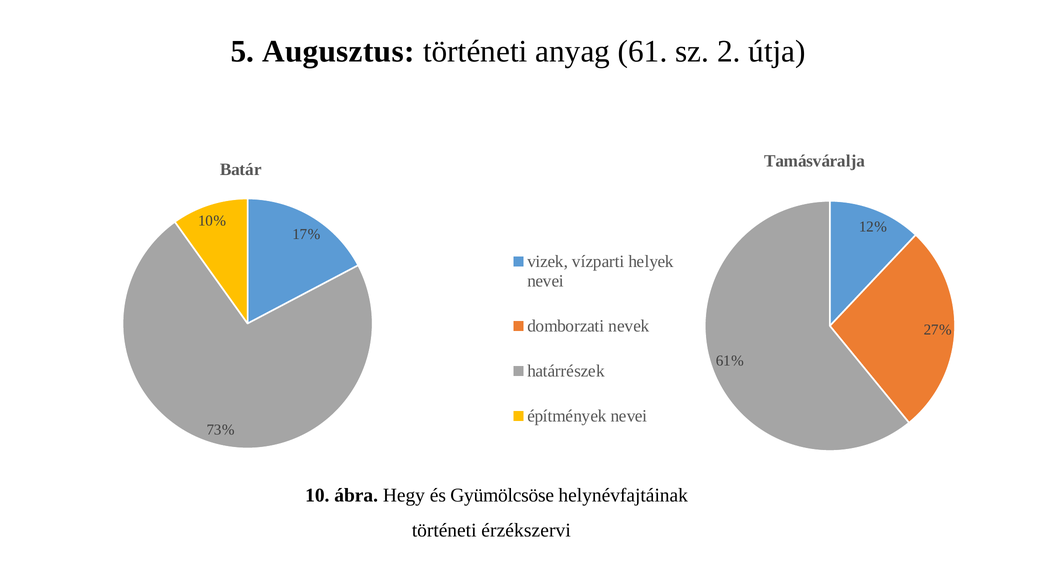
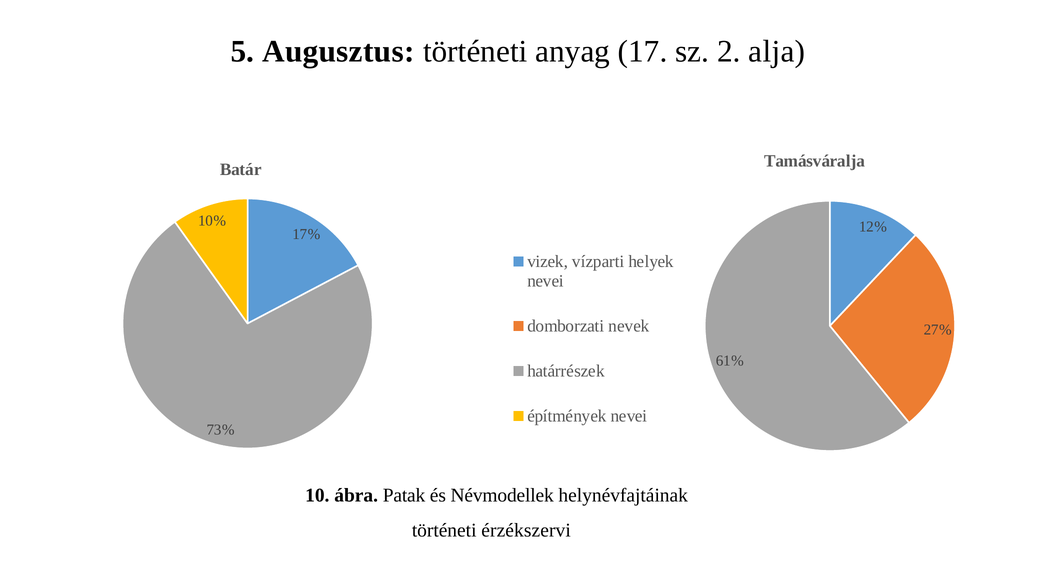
61: 61 -> 17 (643, 52)
útja: útja -> alja (777, 52)
Hegy: Hegy -> Patak (404, 495)
Gyümölcsöse: Gyümölcsöse -> Névmodellek (502, 495)
